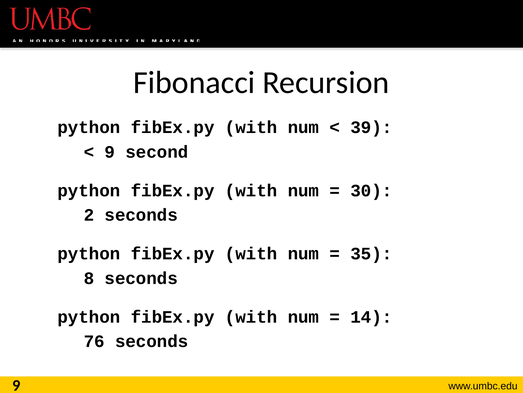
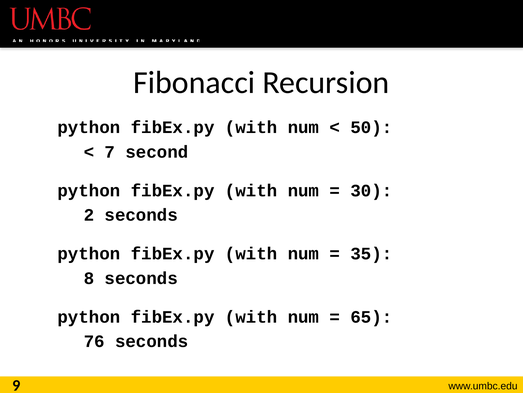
39: 39 -> 50 (371, 127)
9: 9 -> 7 (110, 152)
14: 14 -> 65 (371, 316)
